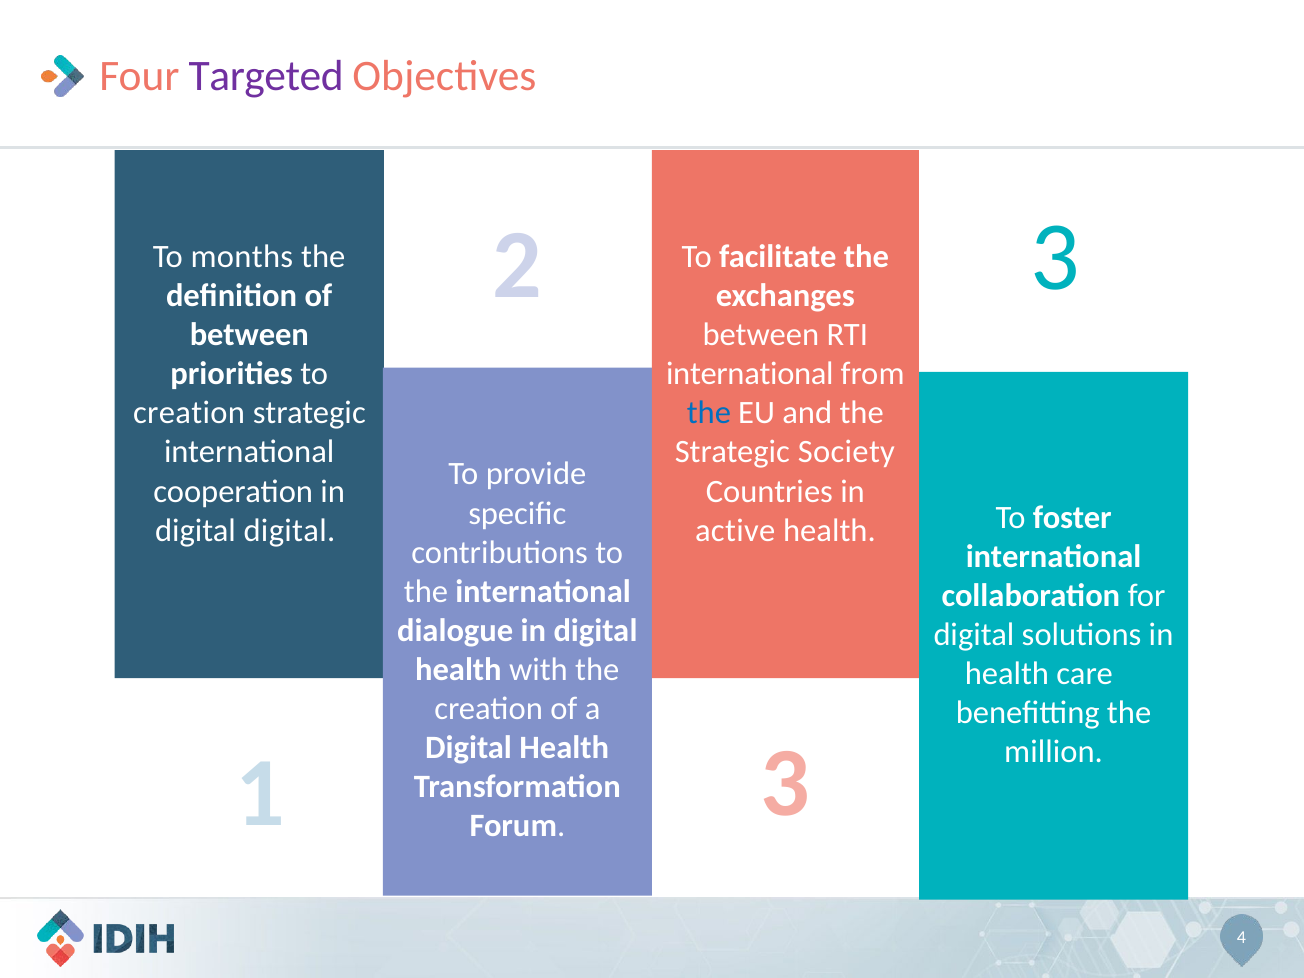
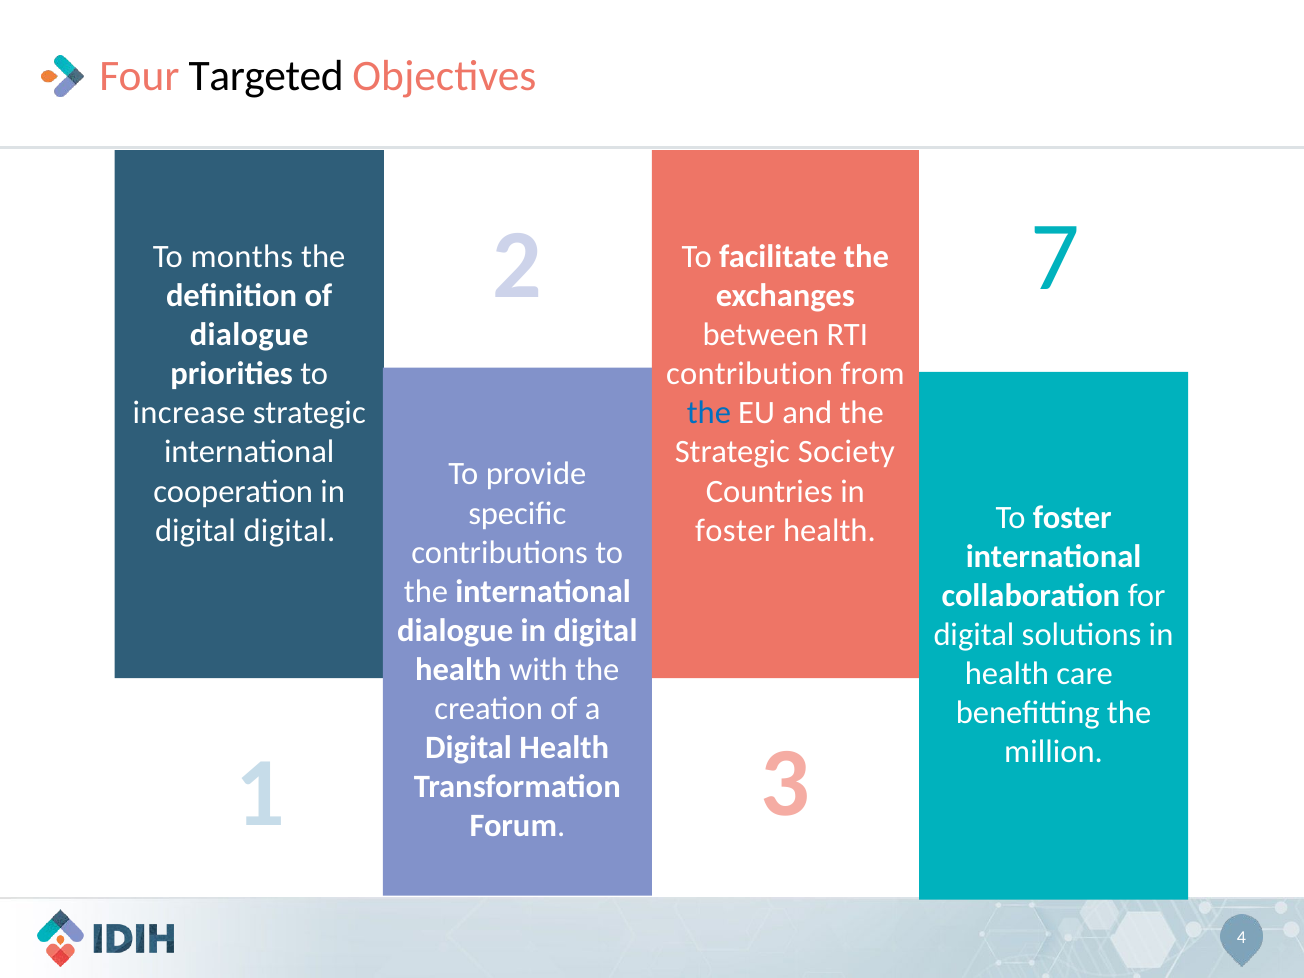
Targeted colour: purple -> black (266, 76)
2 3: 3 -> 7 (1056, 258)
between: between -> dialogue (249, 335)
international: international -> contribution (750, 374)
creation: creation -> increase (189, 413)
active: active -> foster (735, 530)
